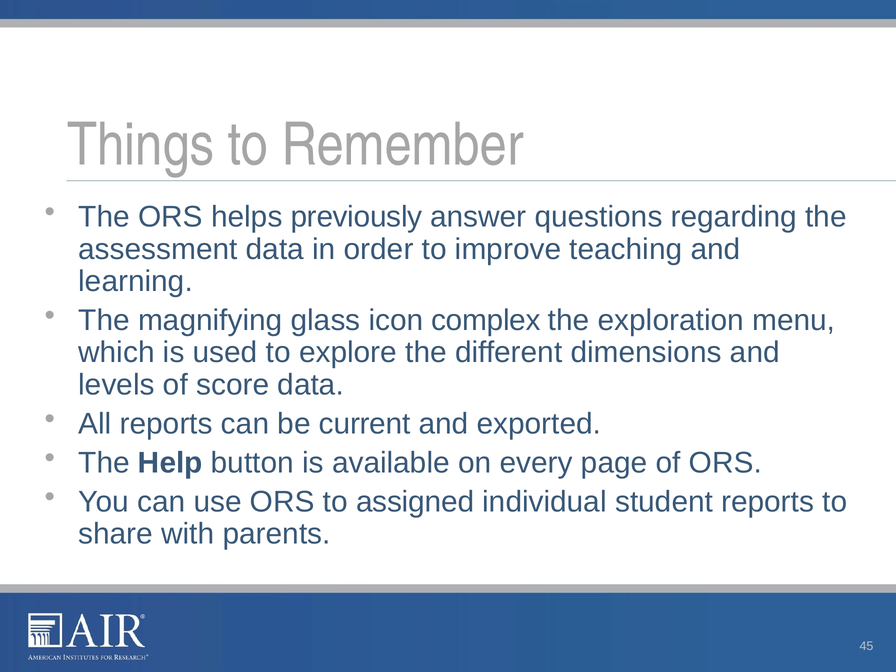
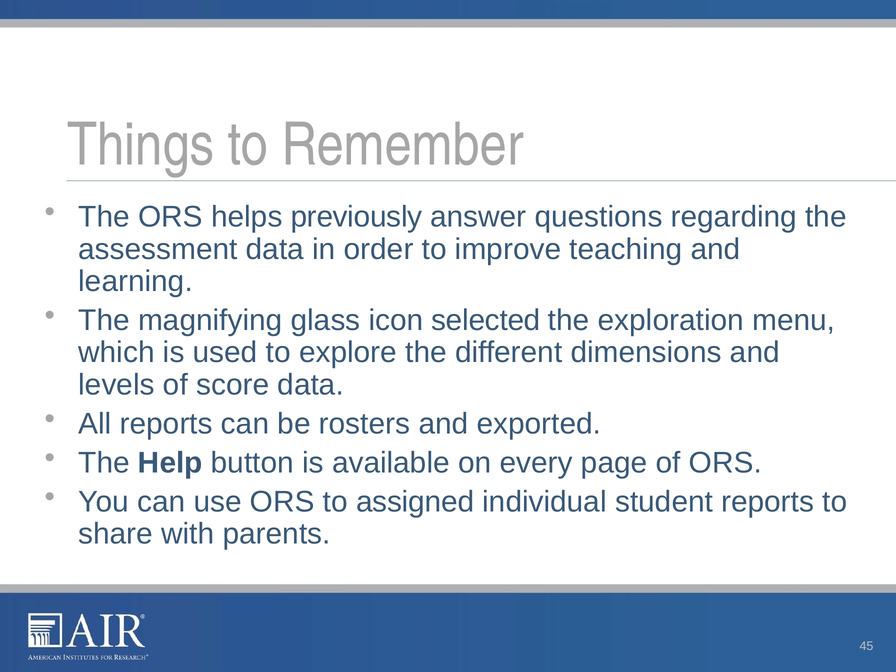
complex: complex -> selected (486, 320)
current: current -> rosters (365, 424)
